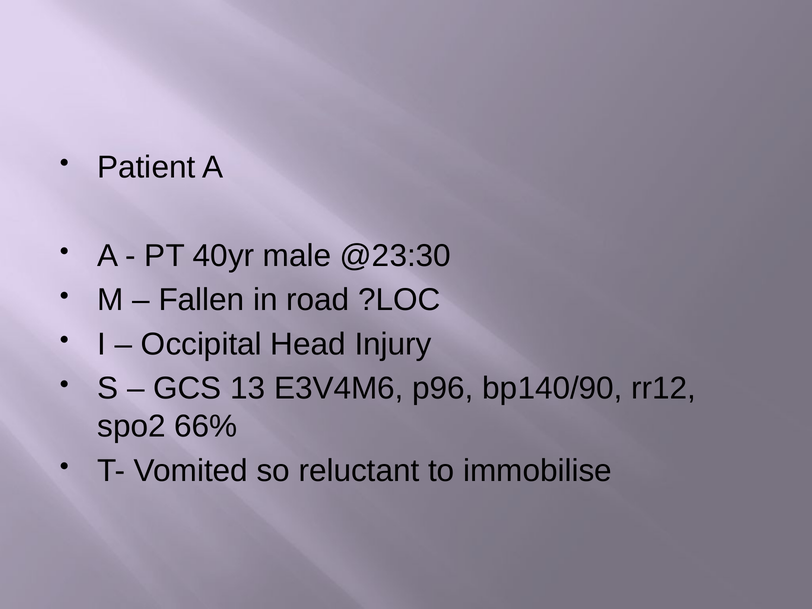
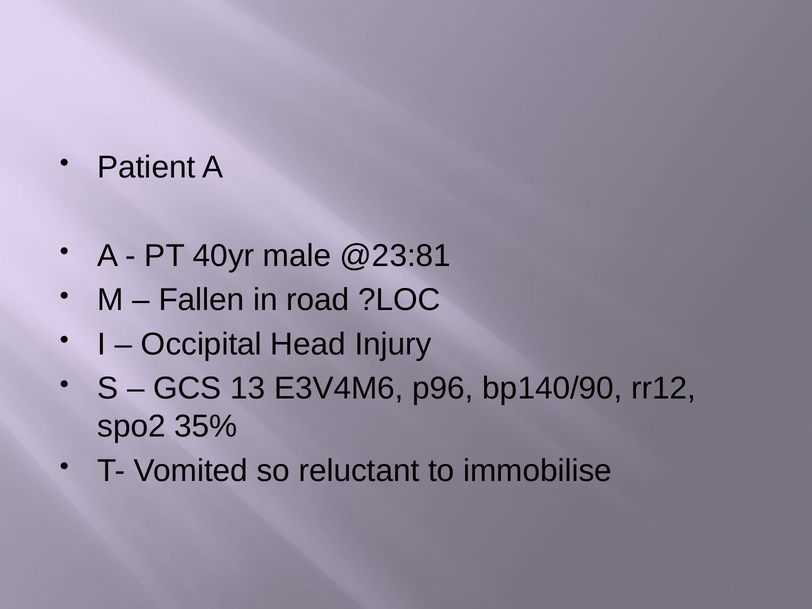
@23:30: @23:30 -> @23:81 (395, 256)
66%: 66% -> 35% (206, 426)
